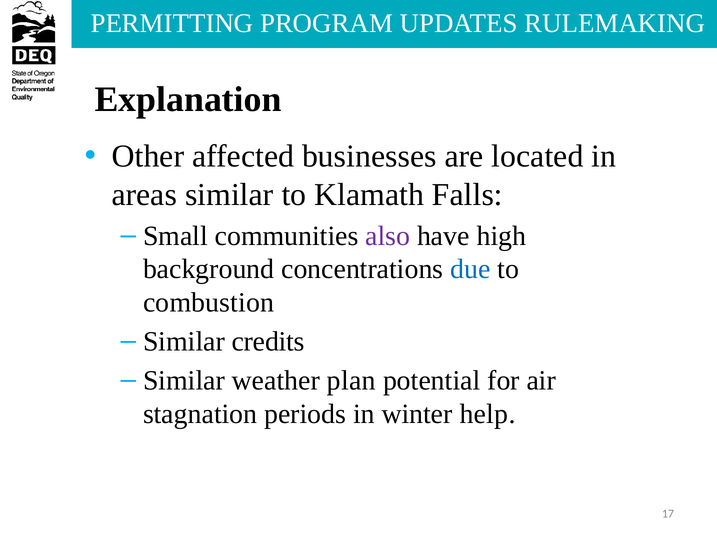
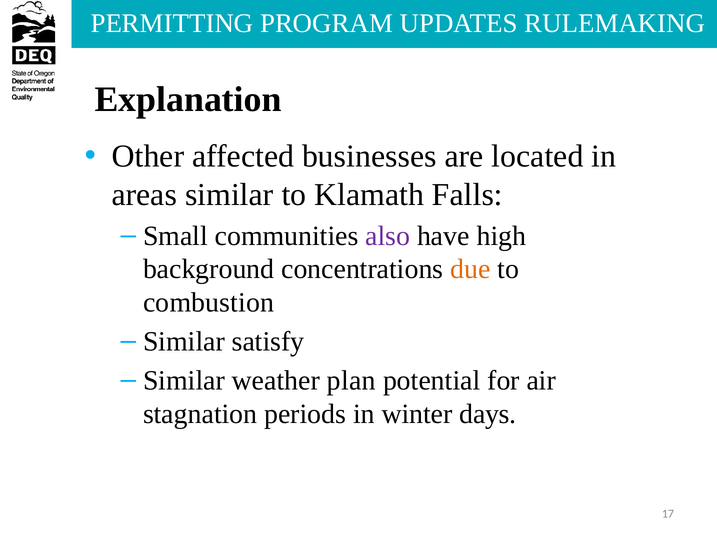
due colour: blue -> orange (470, 269)
credits: credits -> satisfy (268, 342)
help: help -> days (488, 414)
